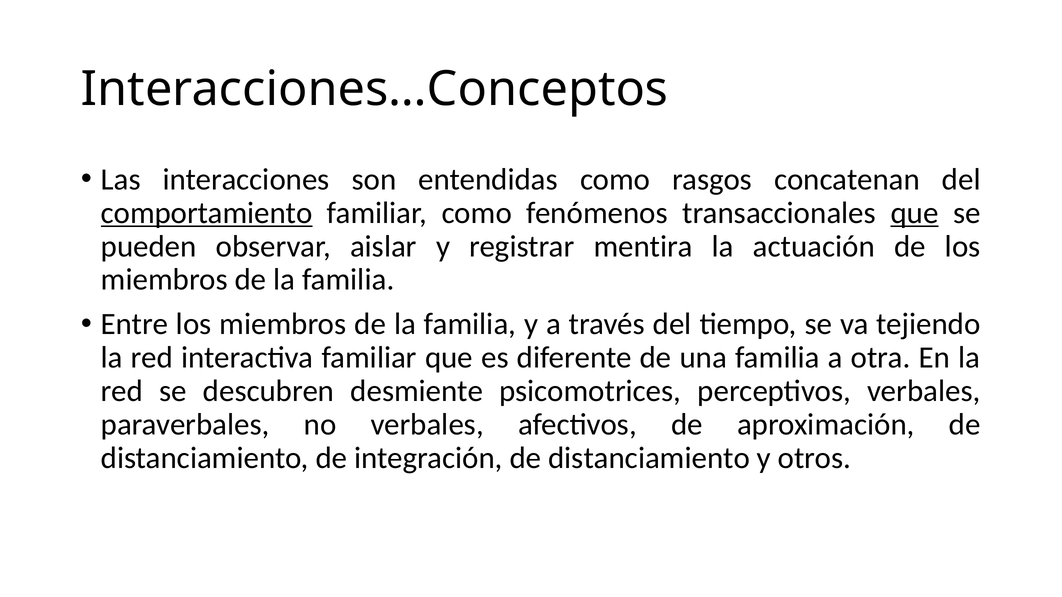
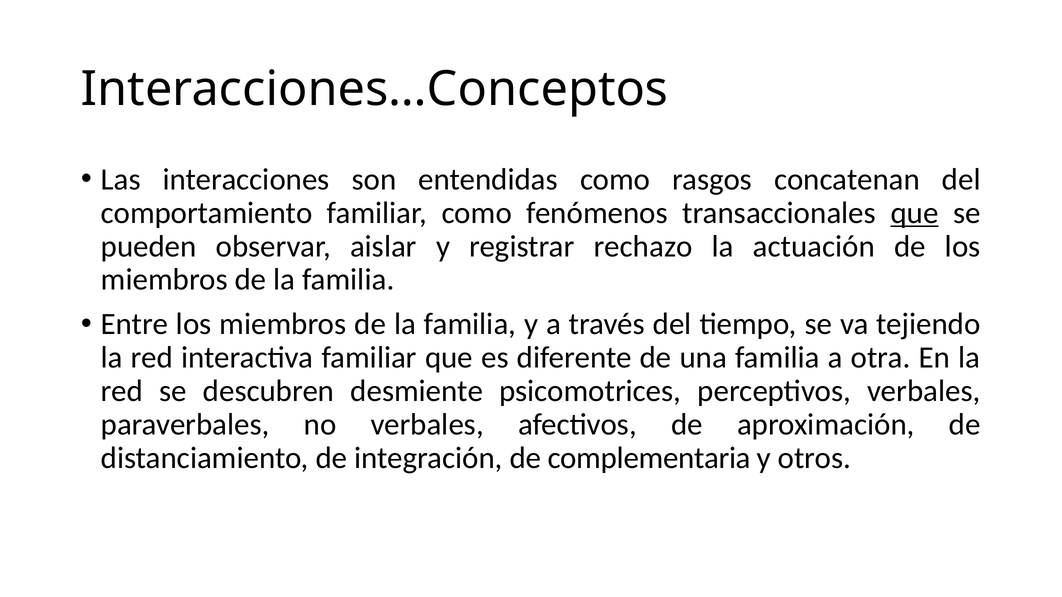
comportamiento underline: present -> none (207, 213)
mentira: mentira -> rechazo (643, 246)
integración de distanciamiento: distanciamiento -> complementaria (649, 458)
